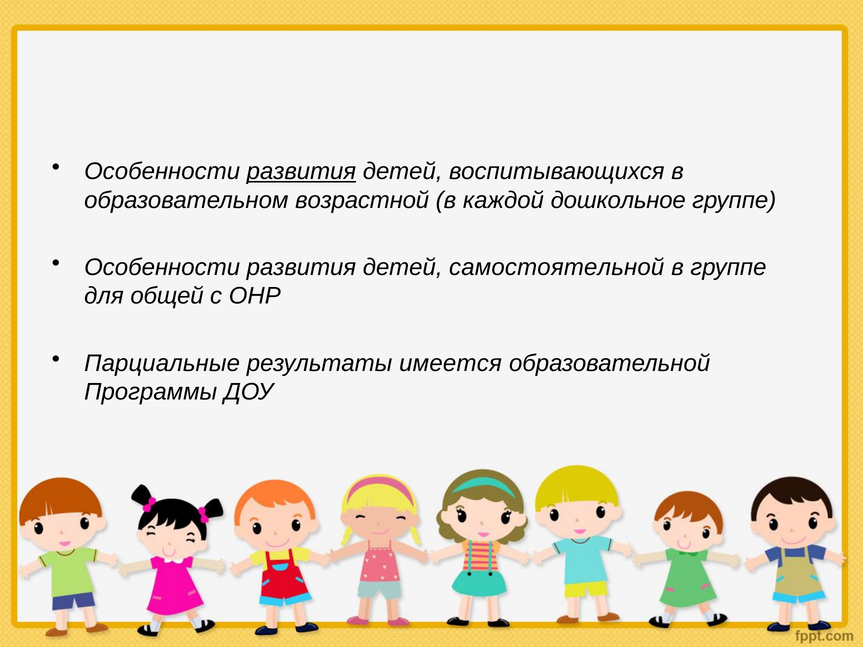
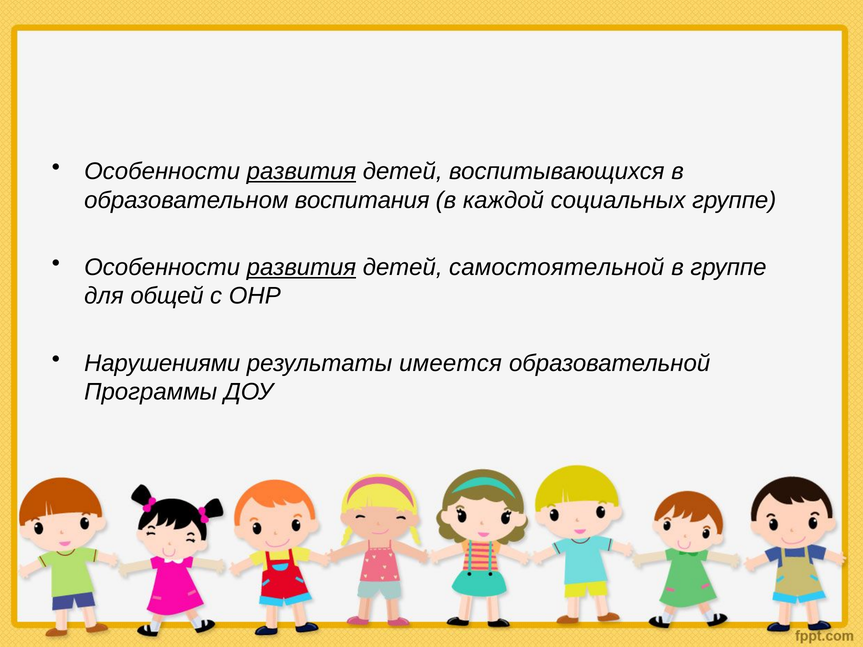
возрастной: возрастной -> воспитания (362, 200)
дошкольное: дошкольное -> социальных (618, 200)
развития underline: none -> present (301, 267)
Парциальные: Парциальные -> Нарушениями (162, 363)
